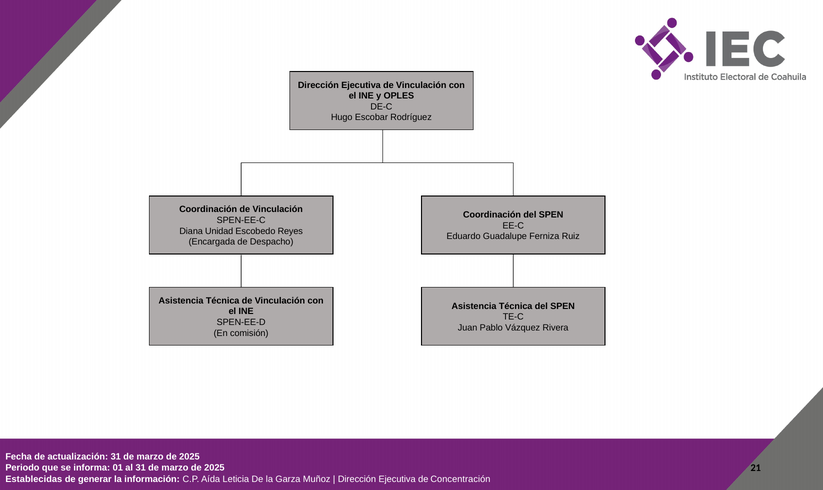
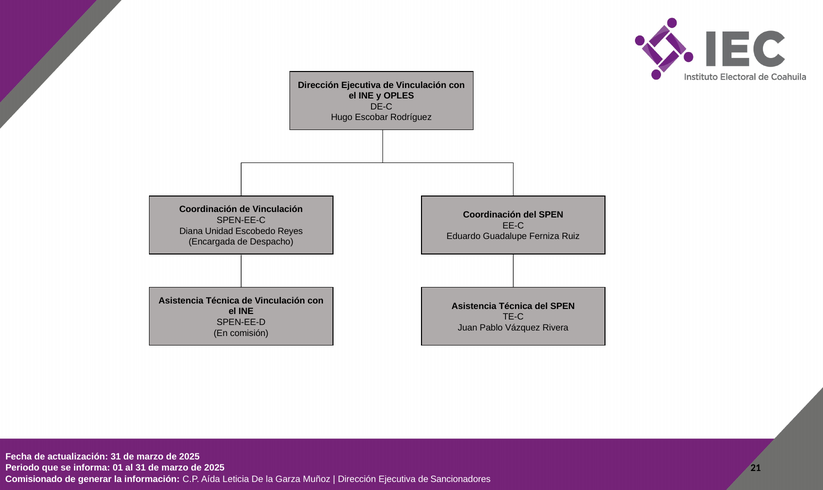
Establecidas: Establecidas -> Comisionado (34, 478)
Concentración: Concentración -> Sancionadores (461, 478)
